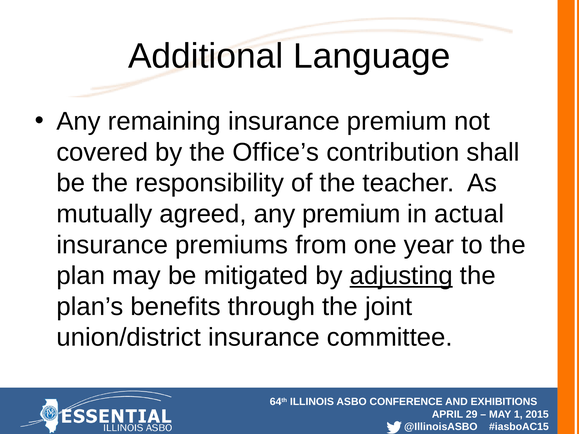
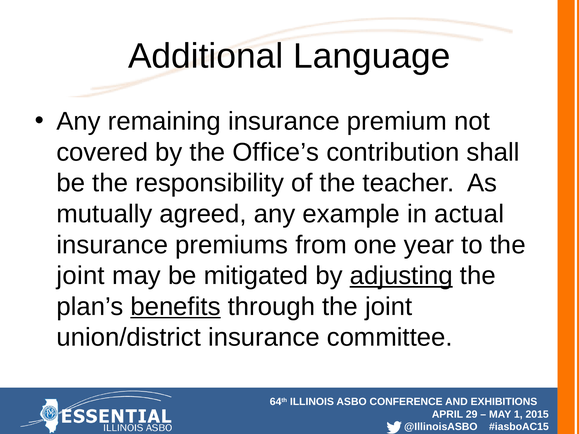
any premium: premium -> example (351, 214)
plan: plan -> joint (81, 276)
benefits underline: none -> present (175, 307)
